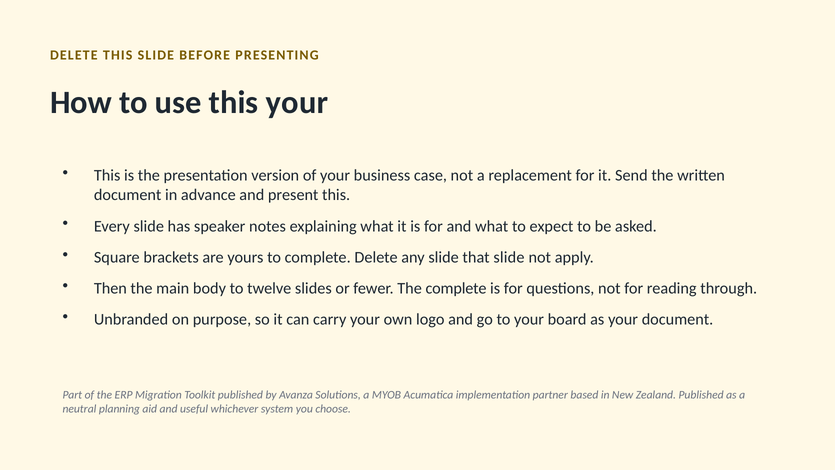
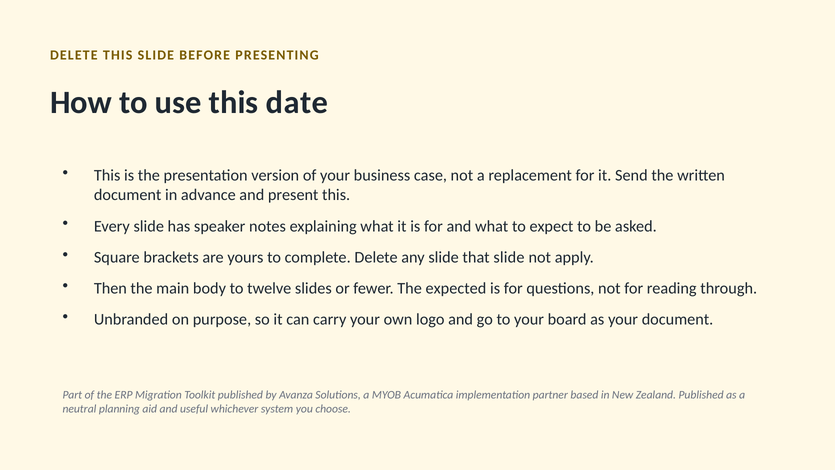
this your: your -> date (297, 102)
The complete: complete -> expected (456, 288)
